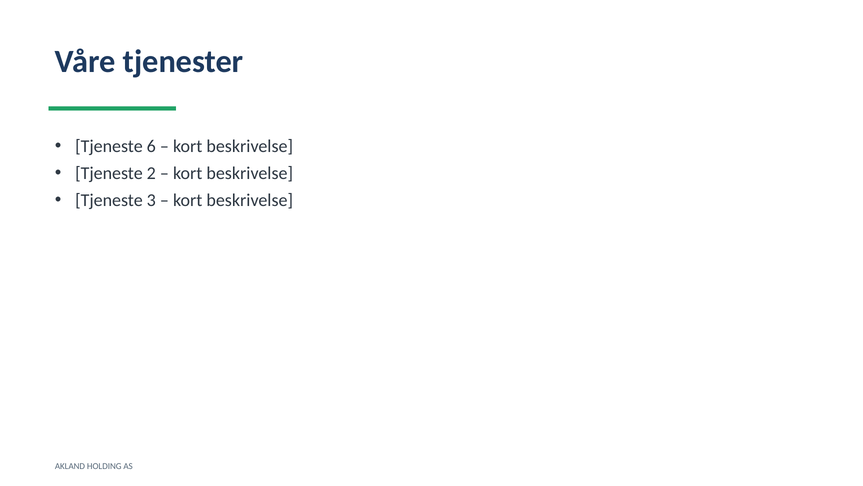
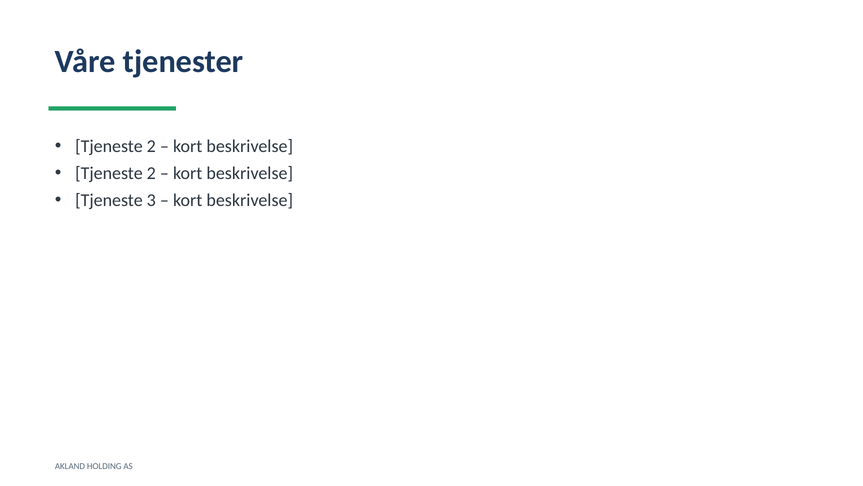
6: 6 -> 2 (151, 146)
